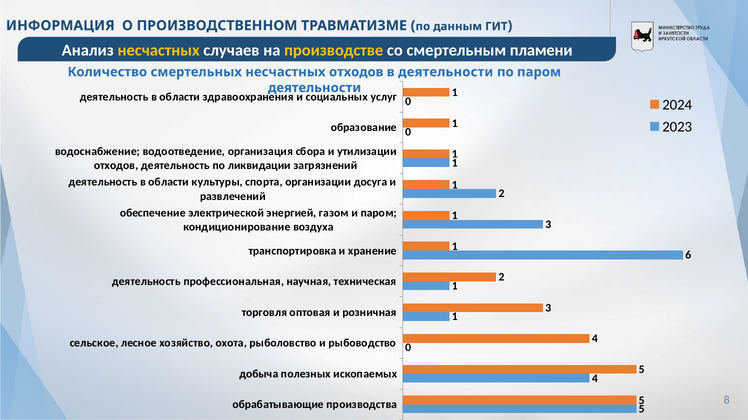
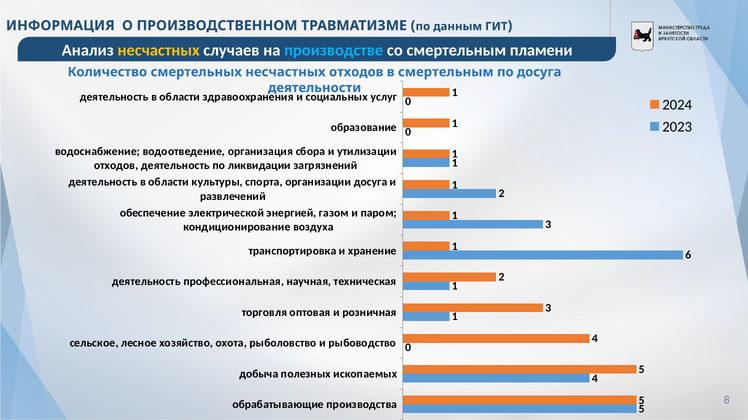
производстве colour: yellow -> light blue (334, 50)
в деятельности: деятельности -> смертельным (446, 72)
по паром: паром -> досуга (539, 72)
